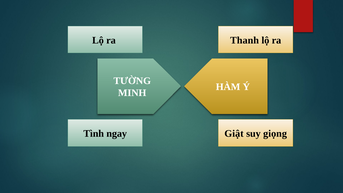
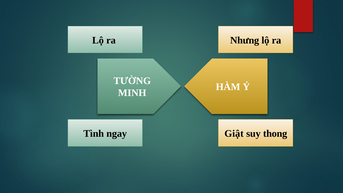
Thanh: Thanh -> Nhưng (245, 40)
giọng: giọng -> thong (275, 134)
